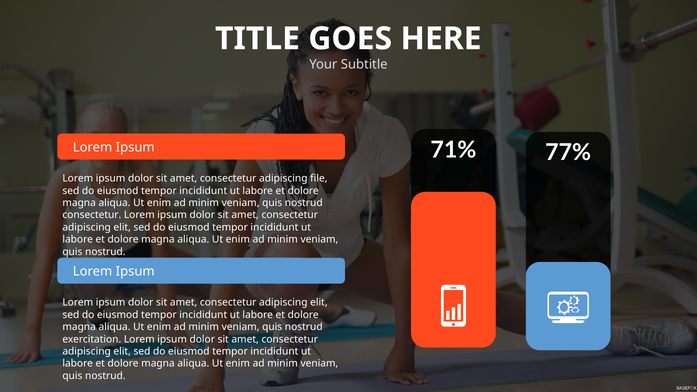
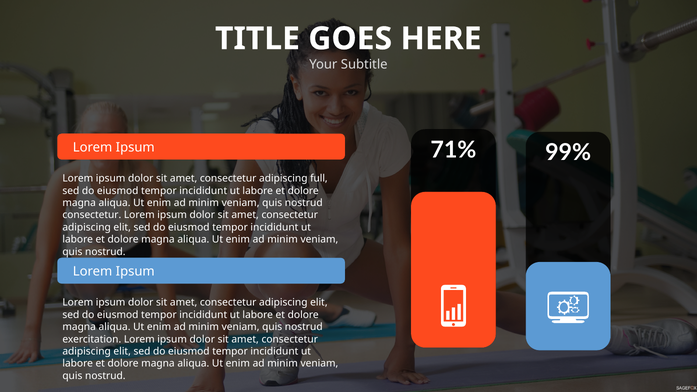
77%: 77% -> 99% (568, 153)
file: file -> full (319, 178)
